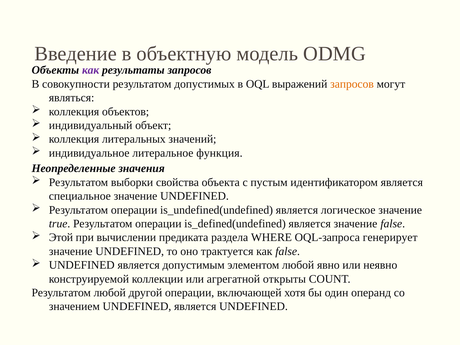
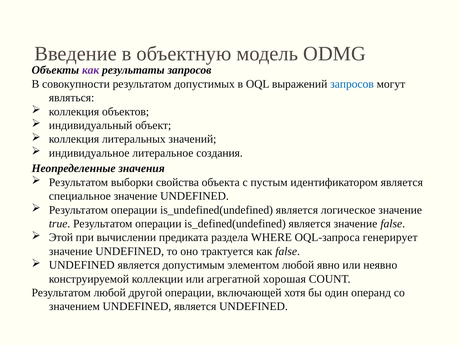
запросов colour: orange -> blue (352, 84)
функция: функция -> создания (220, 153)
открыты: открыты -> хорошая (284, 279)
